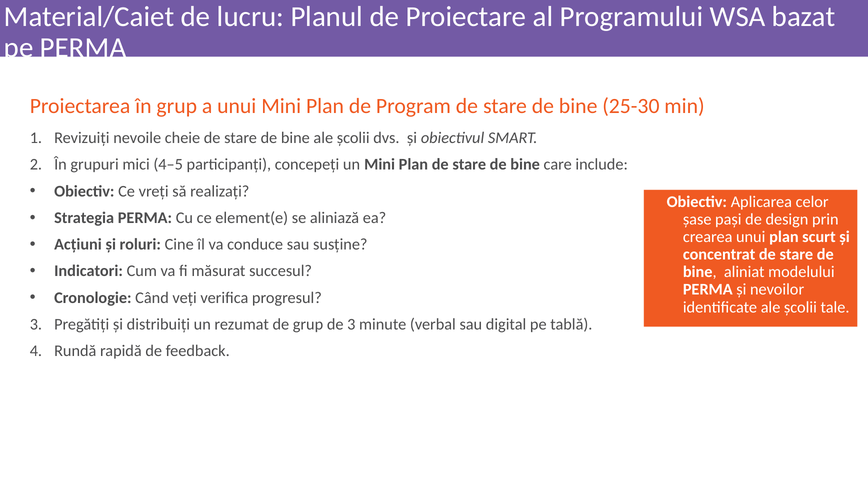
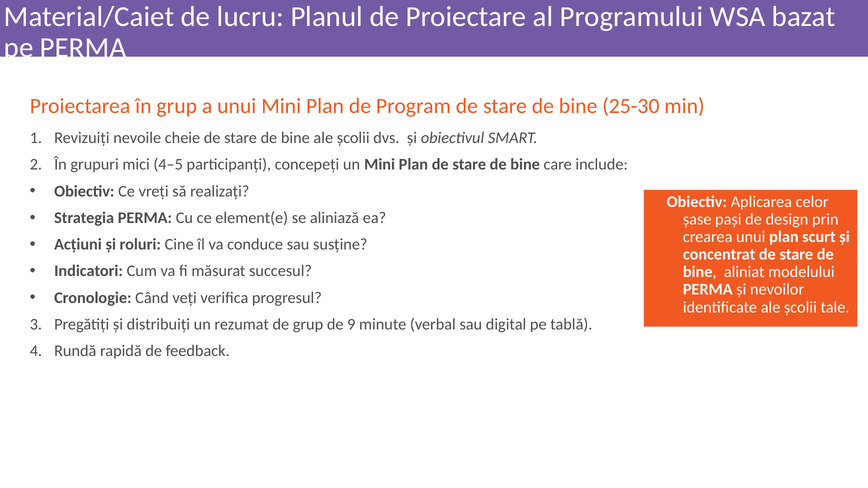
de 3: 3 -> 9 (351, 324)
